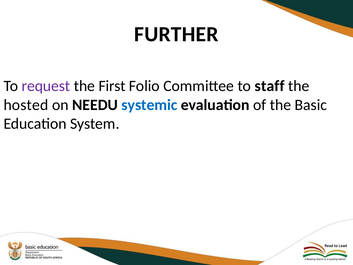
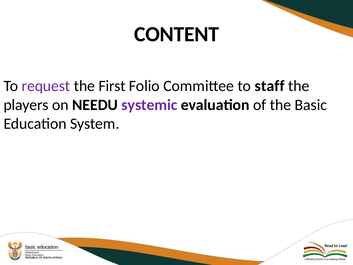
FURTHER: FURTHER -> CONTENT (177, 34)
hosted: hosted -> players (26, 105)
systemic colour: blue -> purple (149, 105)
